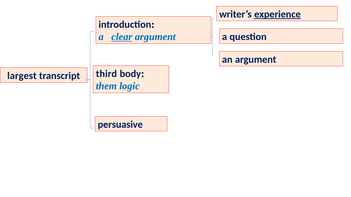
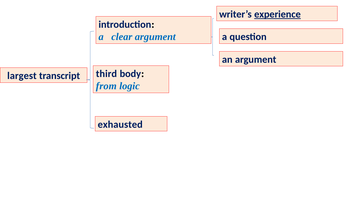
clear underline: present -> none (122, 37)
them: them -> from (106, 86)
persuasive: persuasive -> exhausted (120, 125)
